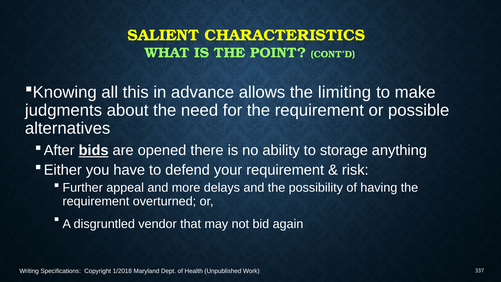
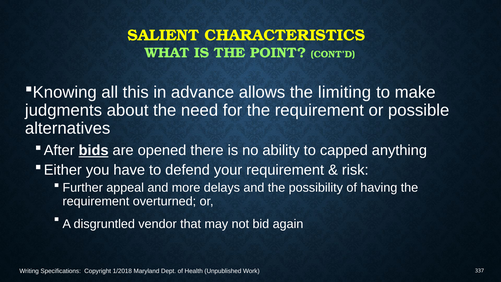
storage: storage -> capped (344, 150)
